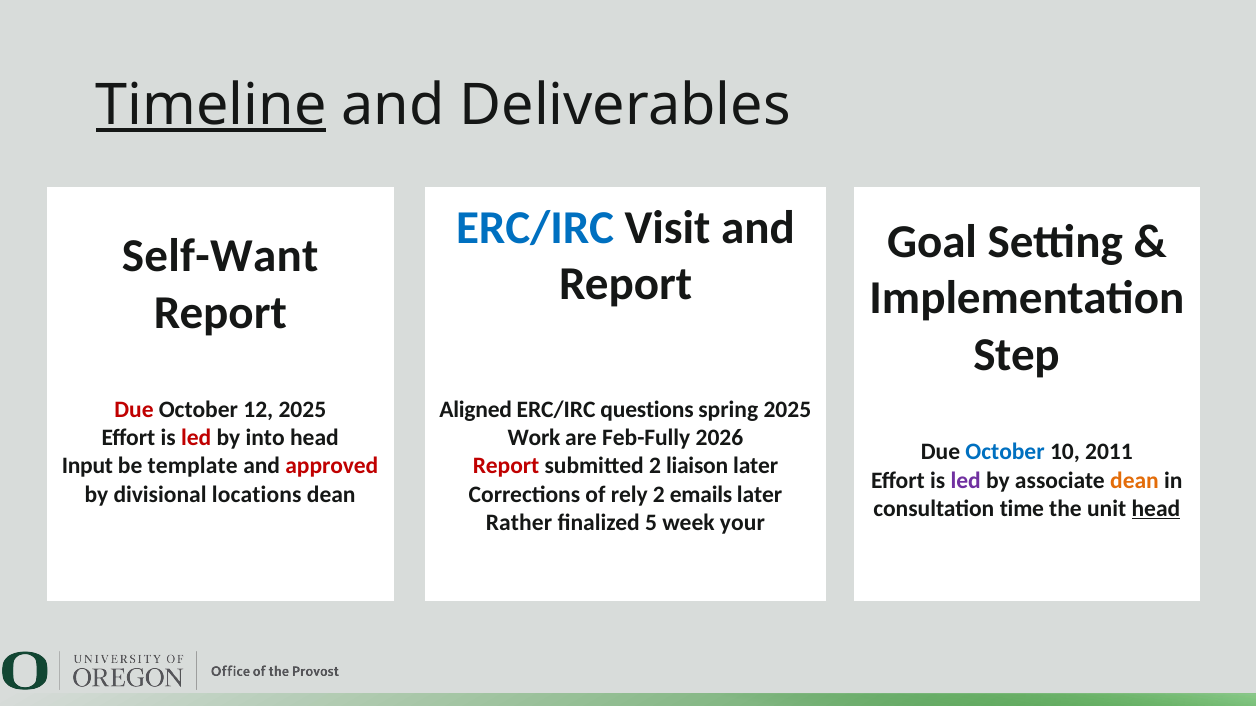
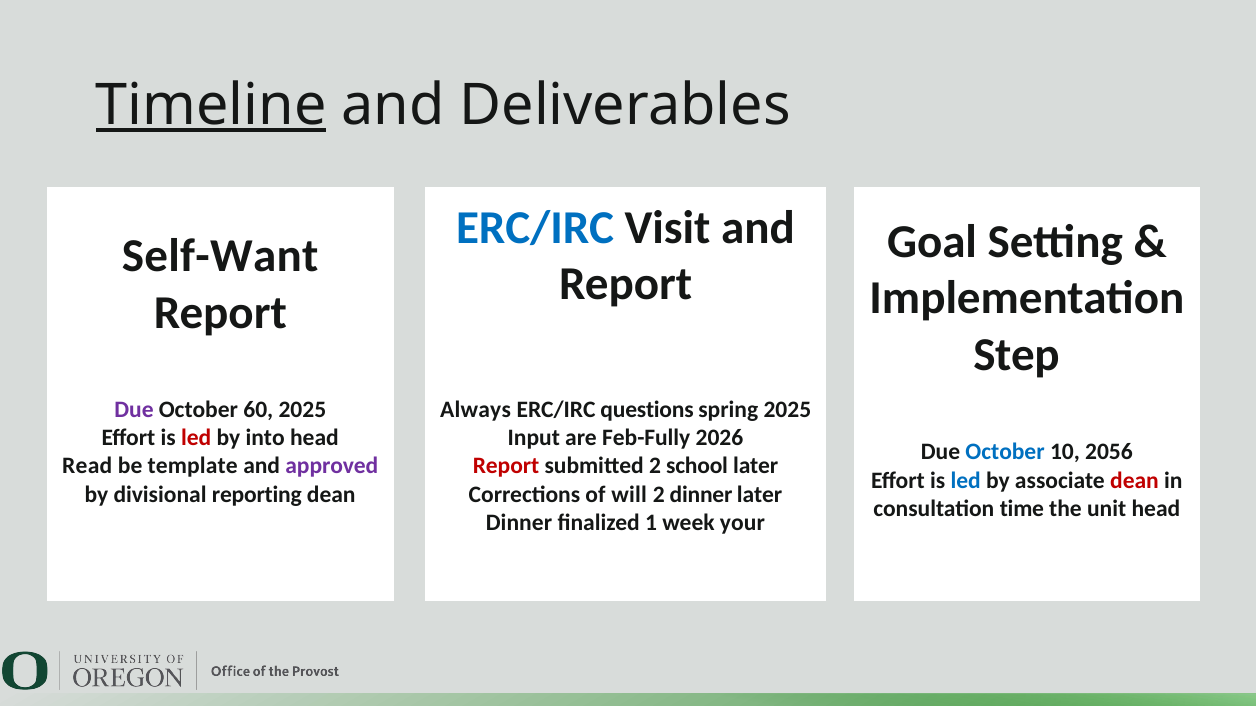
Due colour: red -> purple (134, 410)
12: 12 -> 60 (258, 410)
Aligned: Aligned -> Always (475, 410)
Work: Work -> Input (534, 438)
2011: 2011 -> 2056 (1109, 452)
Input: Input -> Read (87, 467)
approved colour: red -> purple (332, 467)
liaison: liaison -> school (697, 467)
led colour: purple -> blue (966, 481)
dean colour: orange -> red (1135, 481)
locations: locations -> reporting (257, 495)
rely: rely -> will (629, 495)
2 emails: emails -> dinner (701, 495)
head underline: present -> none (1156, 509)
Rather: Rather -> Dinner (519, 523)
5: 5 -> 1 (651, 523)
